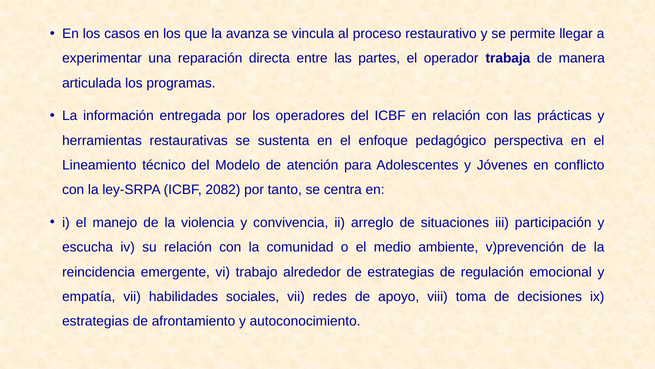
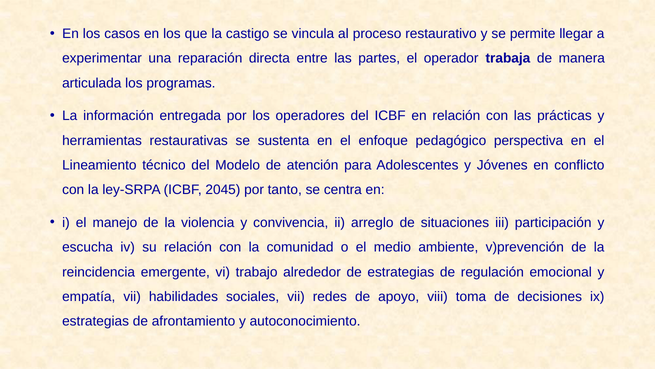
avanza: avanza -> castigo (248, 34)
2082: 2082 -> 2045 (223, 190)
